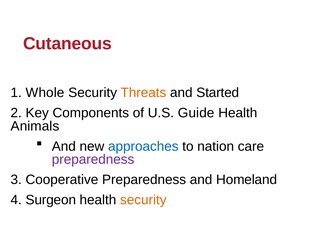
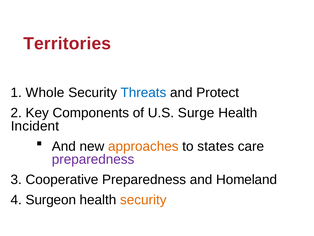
Cutaneous: Cutaneous -> Territories (67, 44)
Threats colour: orange -> blue (144, 92)
Started: Started -> Protect (218, 92)
Guide: Guide -> Surge (196, 113)
Animals: Animals -> Incident (35, 126)
approaches colour: blue -> orange (143, 146)
nation: nation -> states (216, 146)
